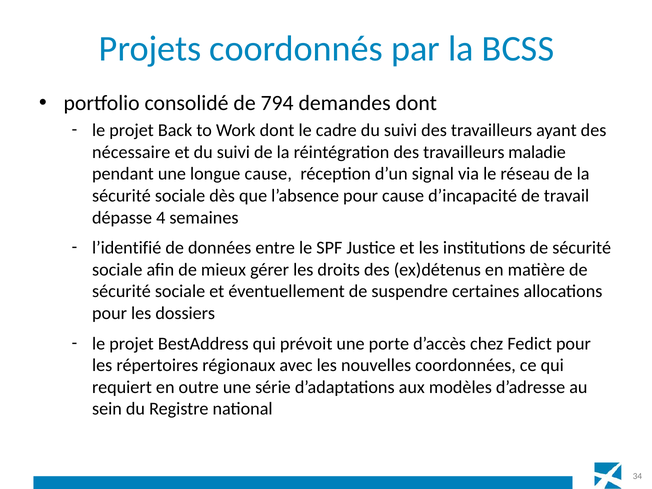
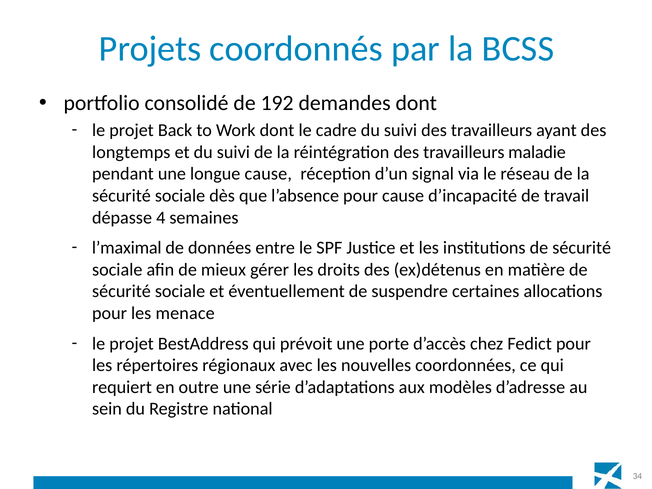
794: 794 -> 192 (277, 103)
nécessaire: nécessaire -> longtemps (131, 152)
l’identifié: l’identifié -> l’maximal (127, 248)
dossiers: dossiers -> menace (185, 313)
